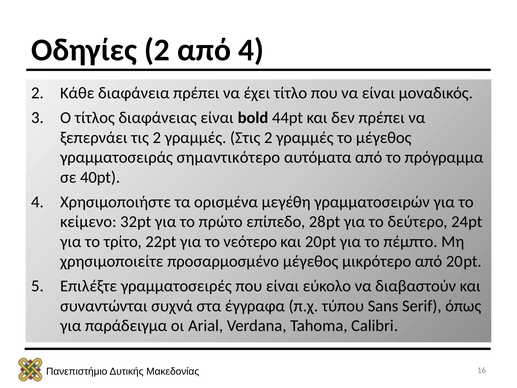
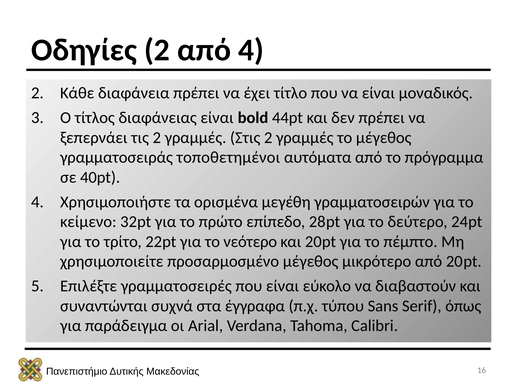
σημαντικότερο: σημαντικότερο -> τοποθετημένοι (228, 157)
